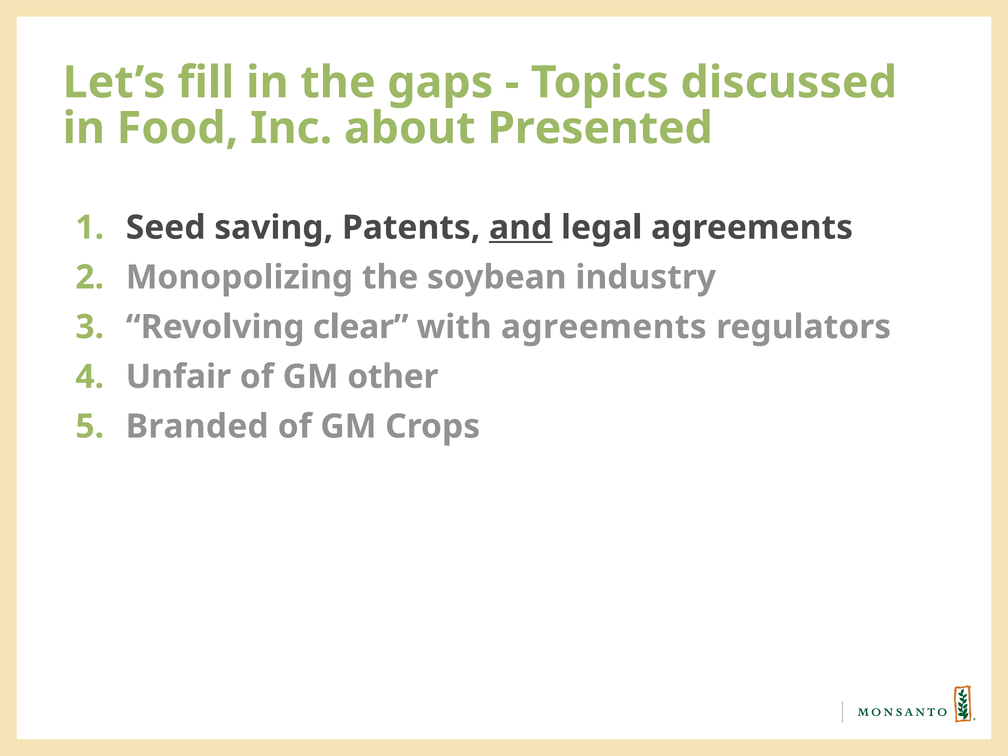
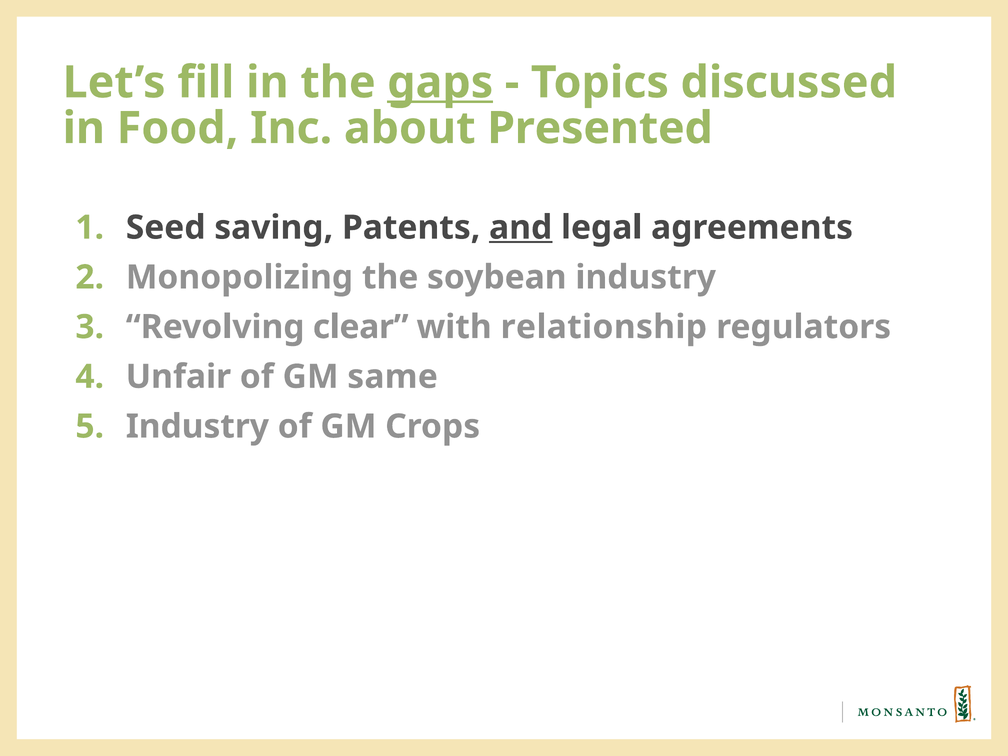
gaps underline: none -> present (440, 83)
with agreements: agreements -> relationship (604, 327)
other: other -> same (393, 377)
Branded: Branded -> Industry (197, 426)
